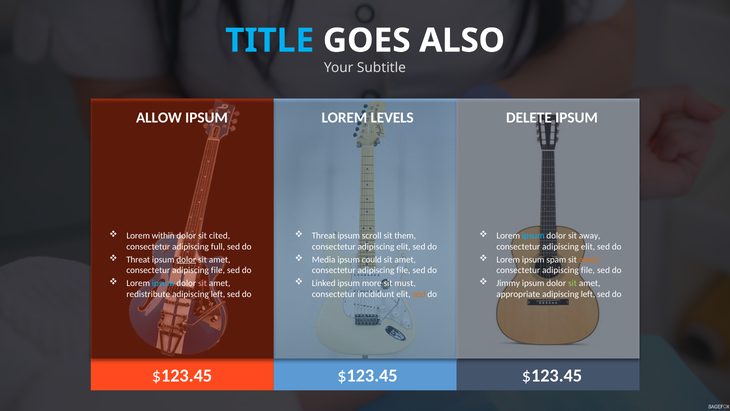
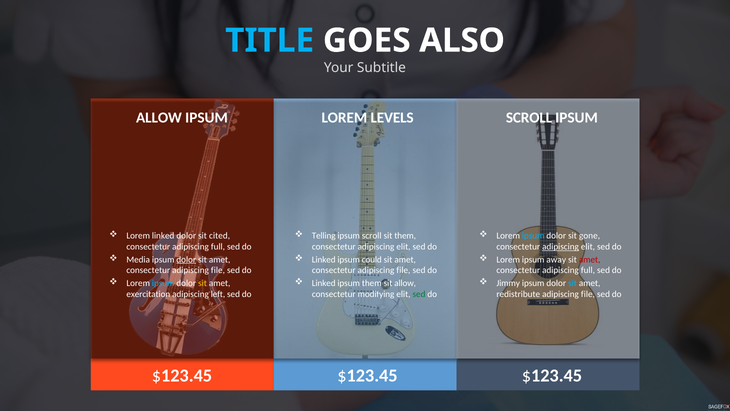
DELETE: DELETE -> SCROLL (529, 117)
Lorem within: within -> linked (163, 236)
Threat: Threat -> Telling (324, 236)
away: away -> gone (590, 236)
adipiscing underline: none -> present (561, 246)
Threat: Threat -> Media (138, 259)
Media: Media -> Linked (324, 259)
spam: spam -> away (556, 259)
amet colour: orange -> red (590, 259)
file: file -> full (588, 270)
sit colour: pink -> yellow (203, 283)
ipsum more: more -> them (372, 283)
sit must: must -> allow (405, 283)
sit colour: light green -> light blue (573, 283)
redistribute: redistribute -> exercitation (148, 294)
incididunt: incididunt -> modifying (376, 294)
sed colour: orange -> green (419, 294)
appropriate: appropriate -> redistribute (518, 294)
left: left -> file (588, 294)
